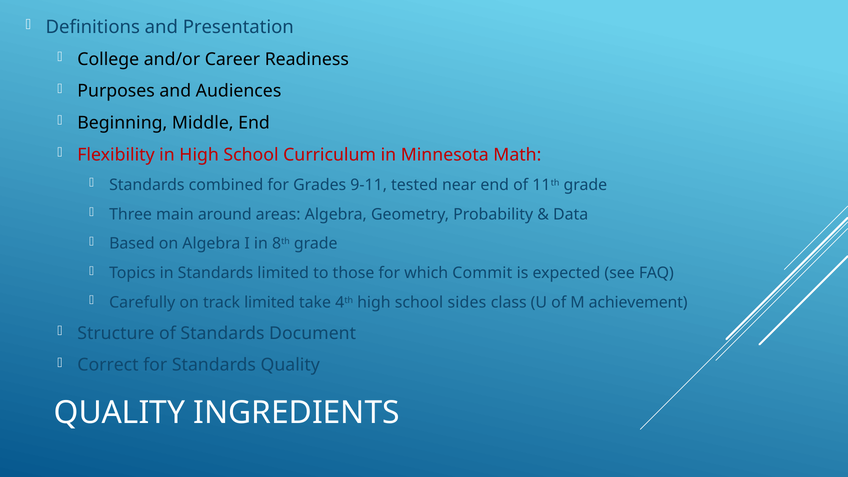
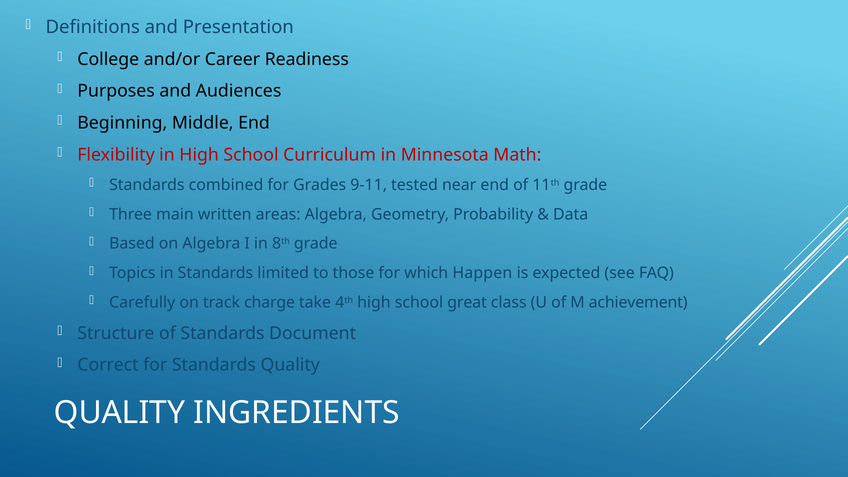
around: around -> written (225, 214)
Commit: Commit -> Happen (482, 273)
track limited: limited -> charge (270, 302)
sides: sides -> great (467, 302)
